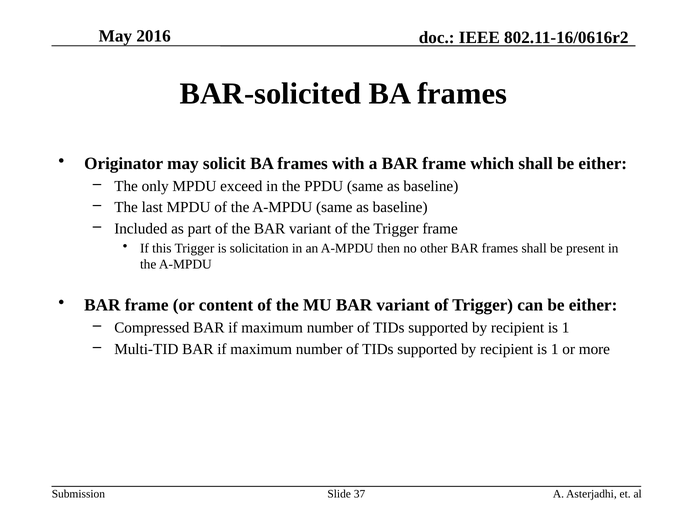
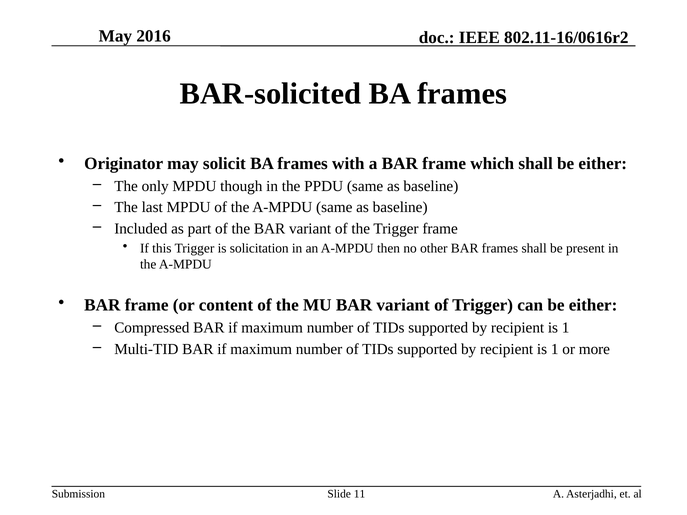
exceed: exceed -> though (241, 186)
37: 37 -> 11 (360, 494)
